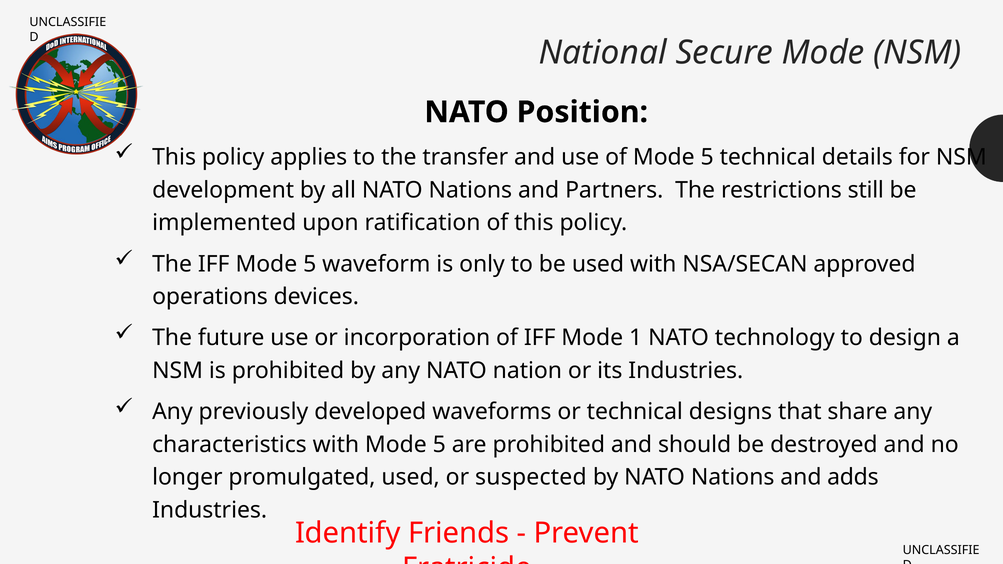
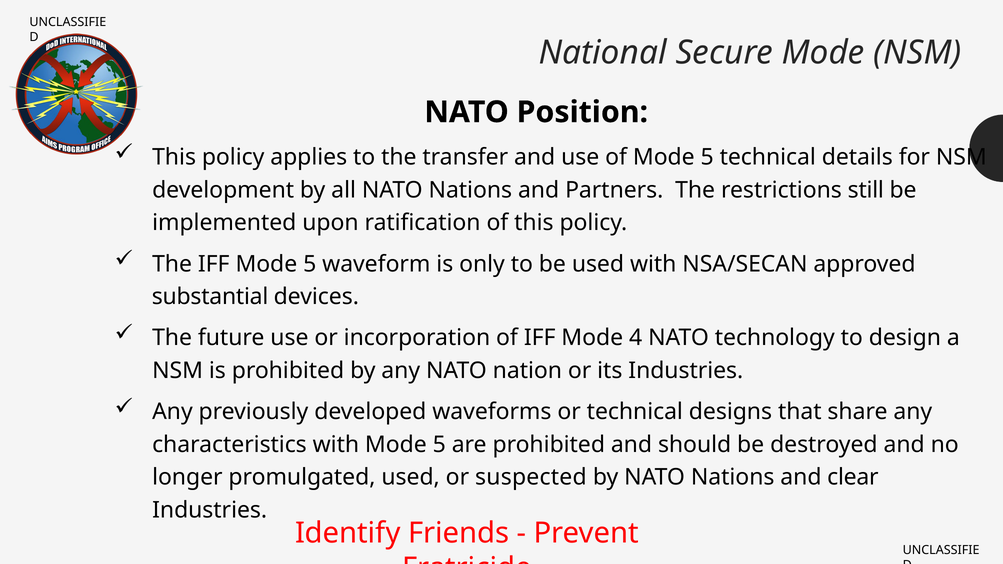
operations: operations -> substantial (210, 297)
1: 1 -> 4 (636, 338)
adds: adds -> clear (853, 477)
